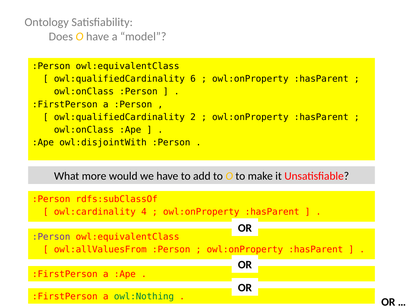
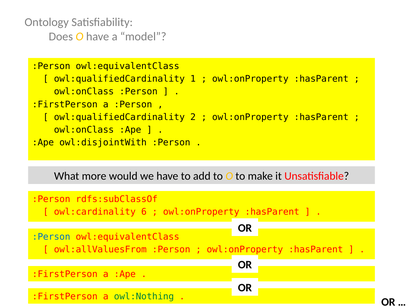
6: 6 -> 1 (193, 79)
4: 4 -> 6 (144, 212)
:Person colour: purple -> blue (51, 237)
